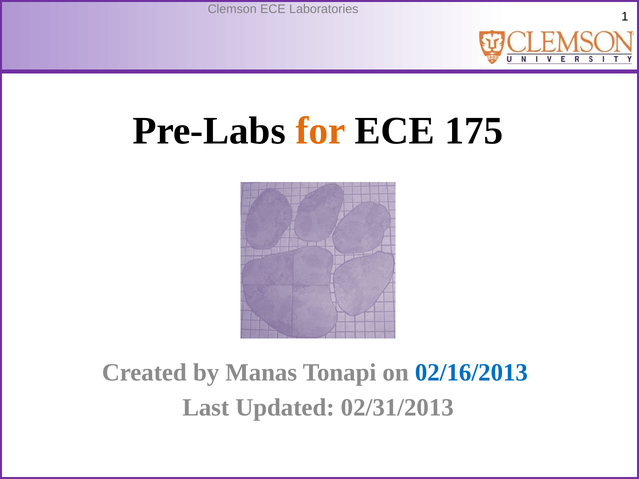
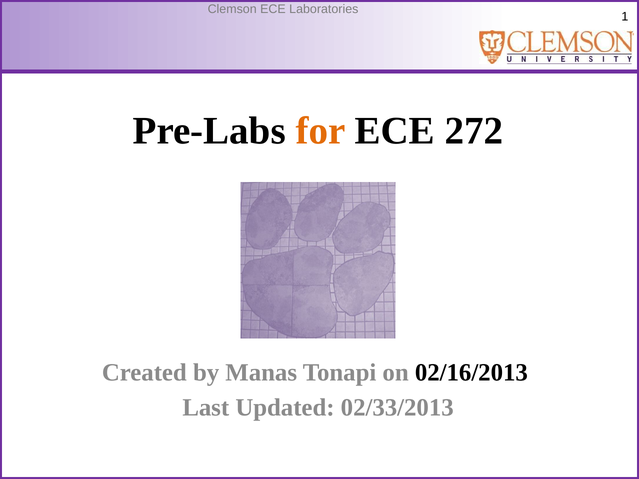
175: 175 -> 272 (474, 131)
02/16/2013 colour: blue -> black (471, 373)
02/31/2013: 02/31/2013 -> 02/33/2013 (397, 408)
